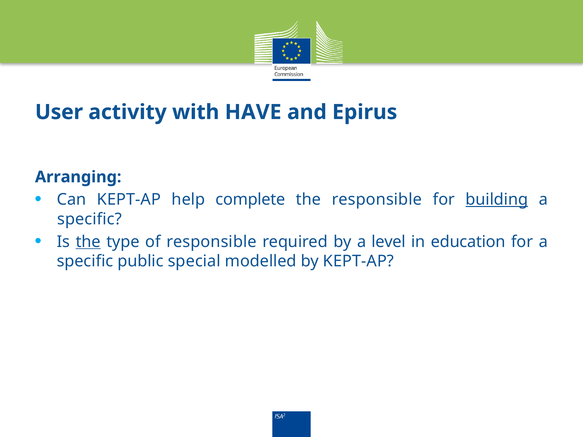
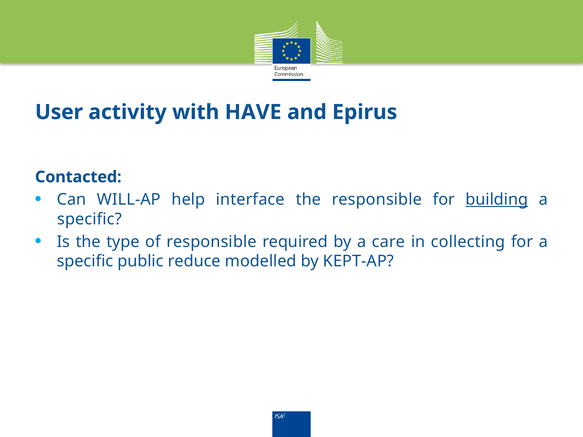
Arranging: Arranging -> Contacted (78, 177)
Can KEPT-AP: KEPT-AP -> WILL-AP (129, 200)
complete: complete -> interface (250, 200)
the underline: present -> none (88, 242)
level: level -> care (389, 242)
education: education -> collecting (468, 242)
special: special -> reduce (194, 261)
